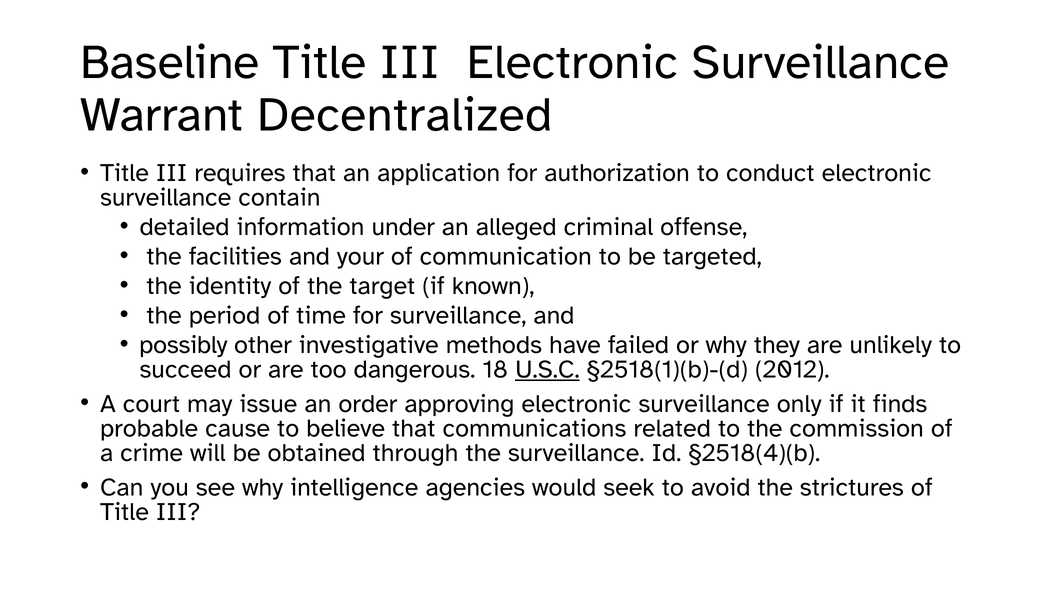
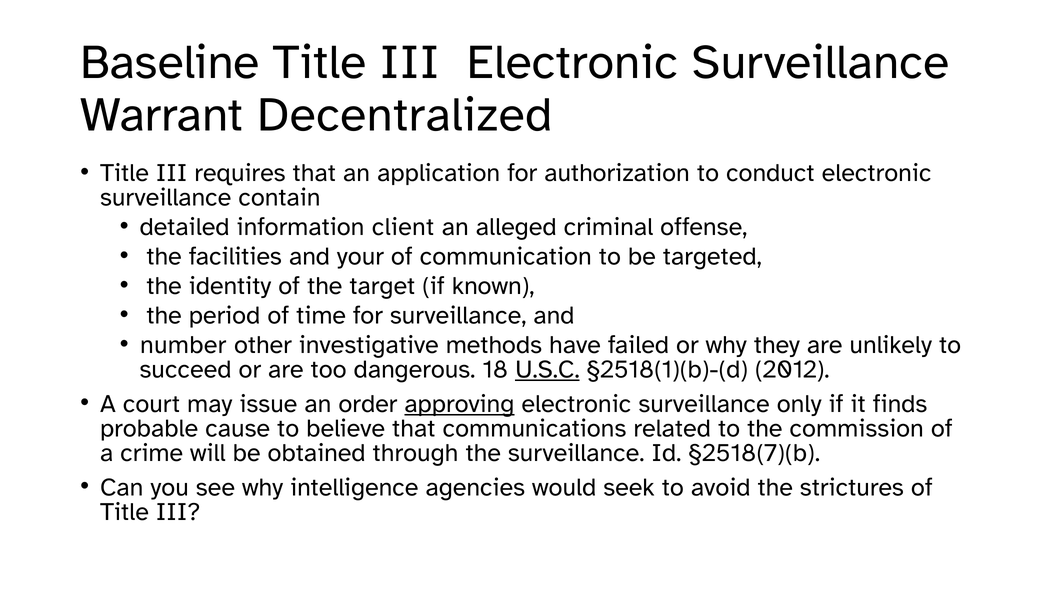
under: under -> client (403, 227)
possibly: possibly -> number (183, 344)
approving underline: none -> present (459, 403)
§2518(4)(b: §2518(4)(b -> §2518(7)(b (754, 452)
